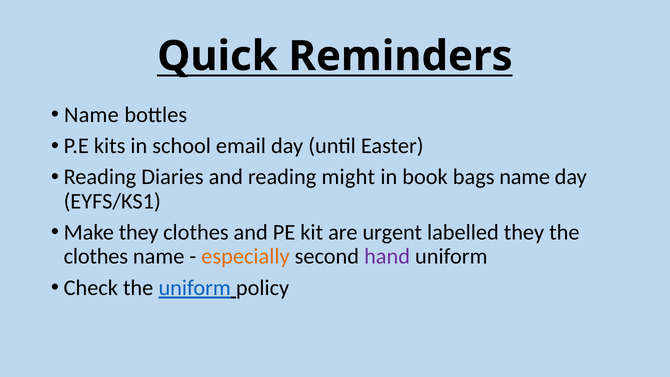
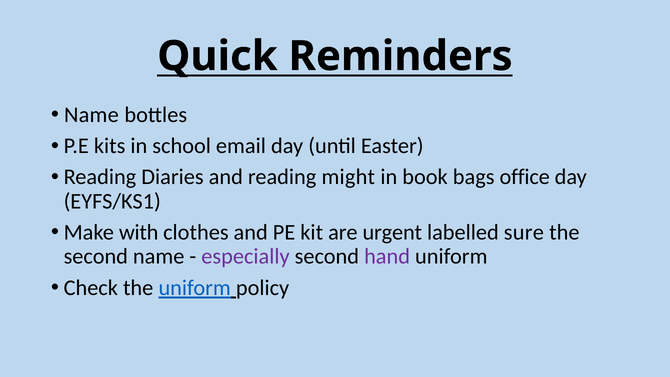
bags name: name -> office (525, 177)
Make they: they -> with (139, 232)
labelled they: they -> sure (524, 232)
clothes: clothes -> second (96, 256)
especially colour: orange -> purple (245, 256)
